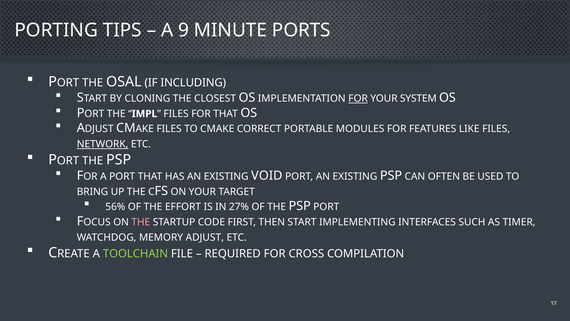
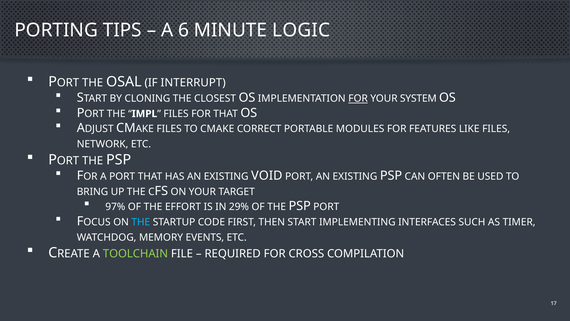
9: 9 -> 6 (184, 30)
PORTS: PORTS -> LOGIC (301, 30)
INCLUDING: INCLUDING -> INTERRUPT (193, 83)
NETWORK underline: present -> none (103, 144)
56%: 56% -> 97% (115, 207)
27%: 27% -> 29% (239, 207)
THE colour: pink -> light blue (141, 222)
MEMORY ADJUST: ADJUST -> EVENTS (205, 237)
